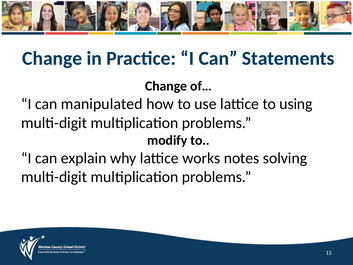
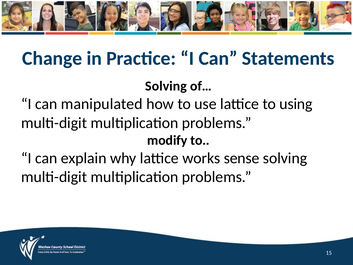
Change: Change -> Solving (166, 86)
notes: notes -> sense (242, 158)
